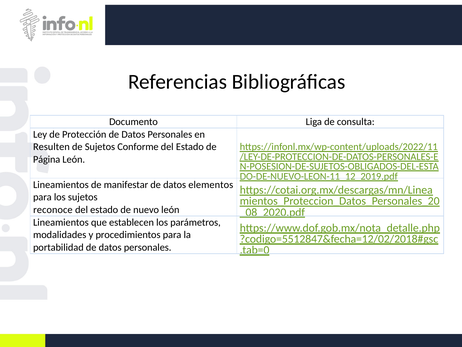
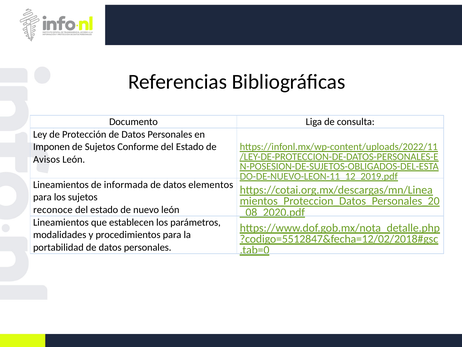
Resulten: Resulten -> Imponen (51, 147)
Página: Página -> Avisos (47, 159)
manifestar: manifestar -> informada (126, 184)
